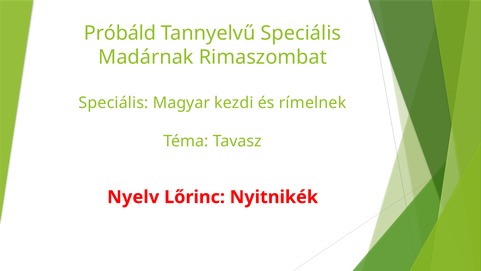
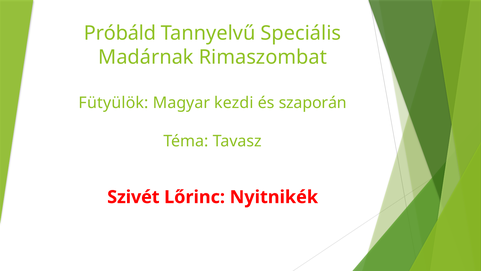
Speciális: Speciális -> Fütyülök (114, 103)
rímelnek: rímelnek -> szaporán (313, 103)
Nyelv: Nyelv -> Szivét (133, 197)
